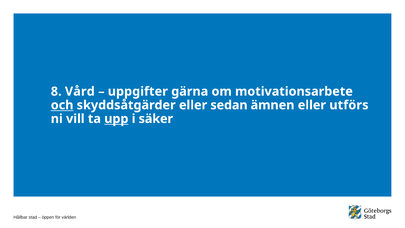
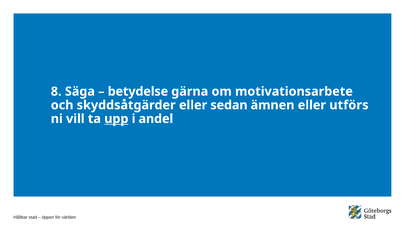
Vård: Vård -> Säga (80, 91)
uppgifter: uppgifter -> betydelse (138, 91)
och underline: present -> none (62, 105)
säker: säker -> andel (156, 119)
